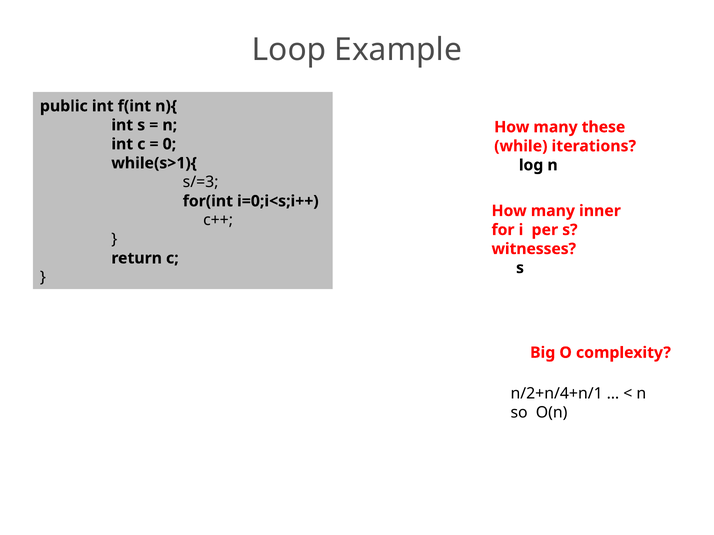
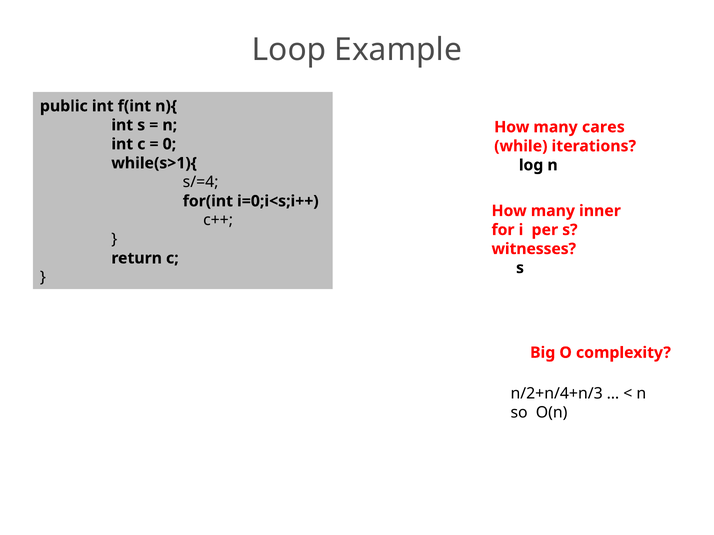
these: these -> cares (603, 127)
s/=3: s/=3 -> s/=4 (201, 182)
n/2+n/4+n/1: n/2+n/4+n/1 -> n/2+n/4+n/3 (557, 394)
